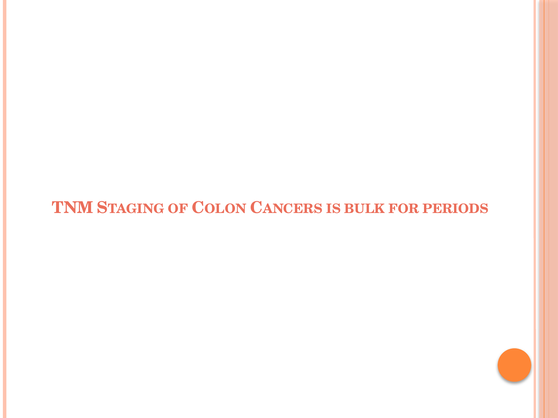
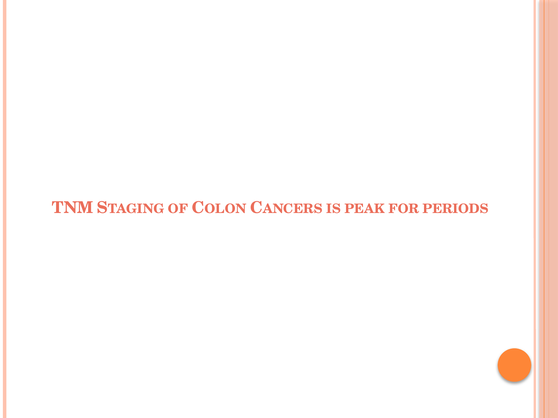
BULK: BULK -> PEAK (365, 209)
